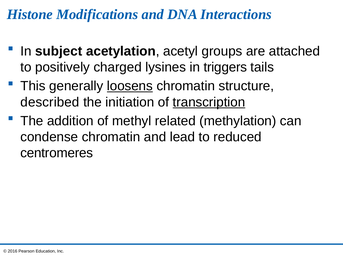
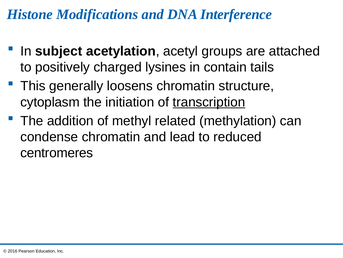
Interactions: Interactions -> Interference (236, 14)
triggers: triggers -> contain (225, 67)
loosens underline: present -> none (130, 86)
described: described -> cytoplasm (50, 102)
